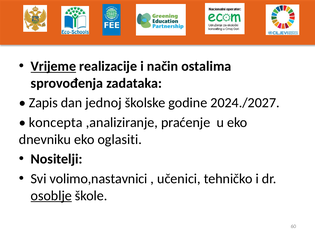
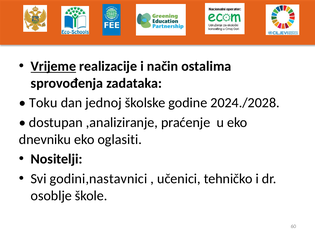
Zapis: Zapis -> Toku (43, 103)
2024./2027: 2024./2027 -> 2024./2028 (245, 103)
koncepta: koncepta -> dostupan (56, 122)
volimo,nastavnici: volimo,nastavnici -> godini,nastavnici (98, 178)
osoblje underline: present -> none (51, 195)
